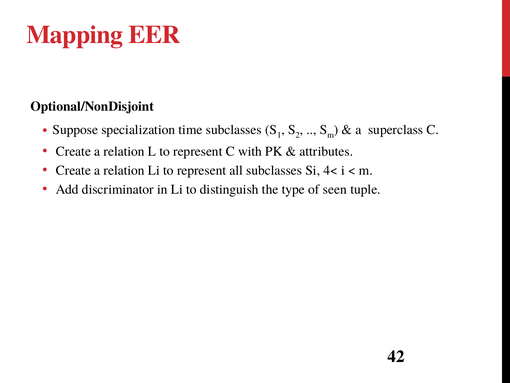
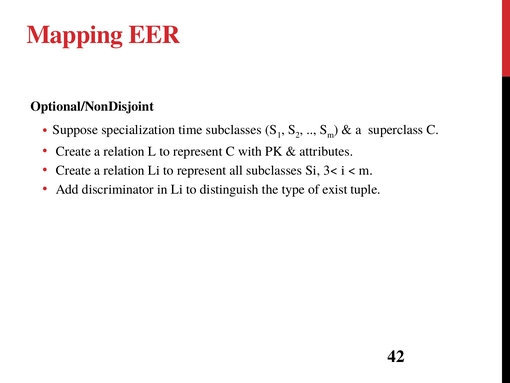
4<: 4< -> 3< (331, 170)
seen: seen -> exist (335, 189)
